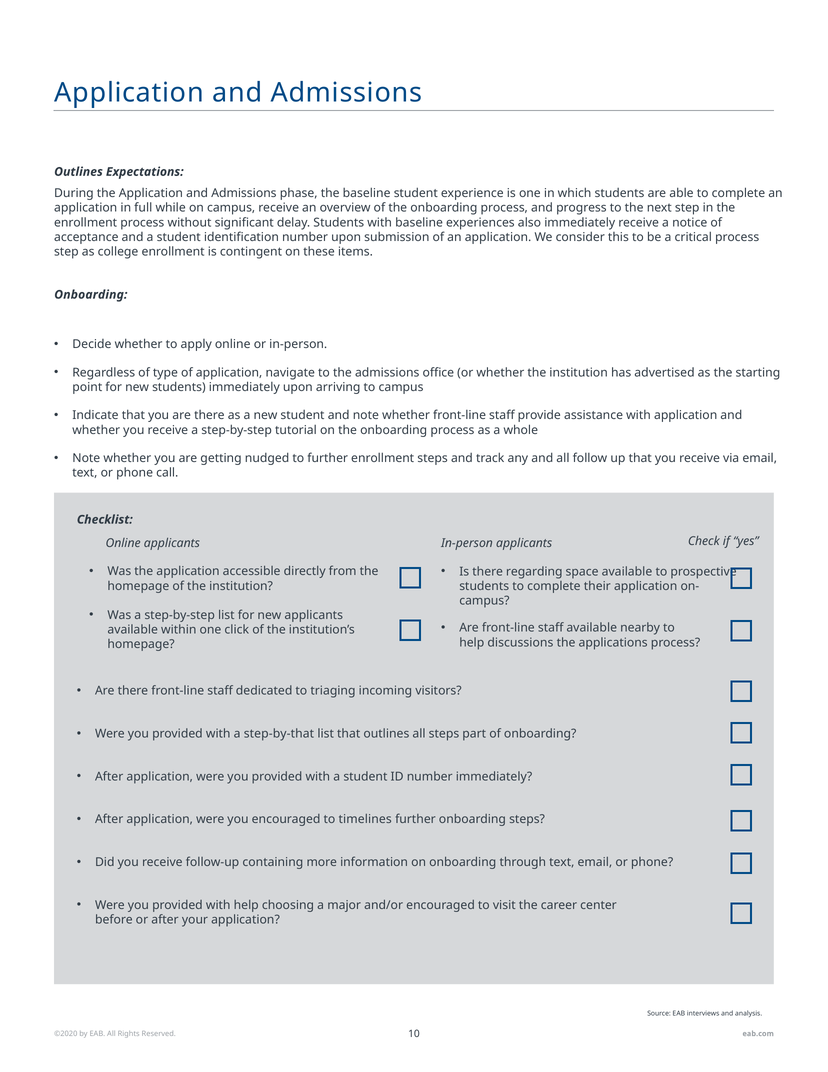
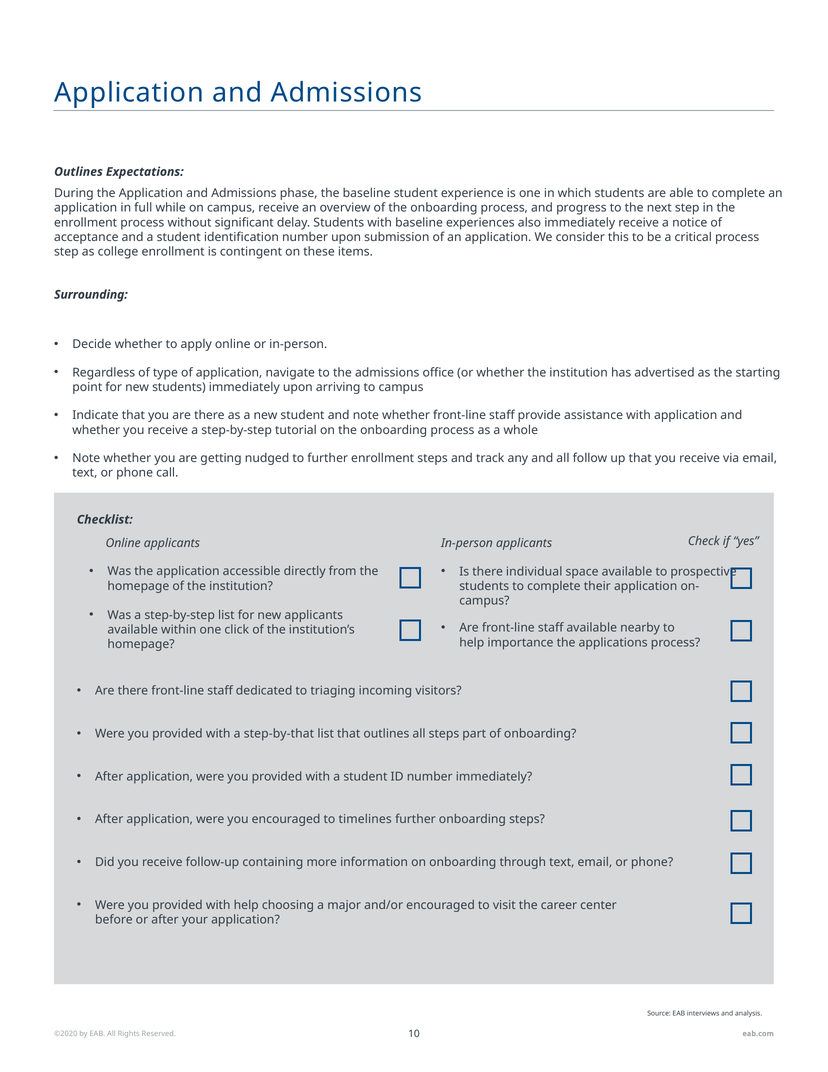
Onboarding: Onboarding -> Surrounding (91, 295)
regarding: regarding -> individual (534, 571)
discussions: discussions -> importance (520, 642)
